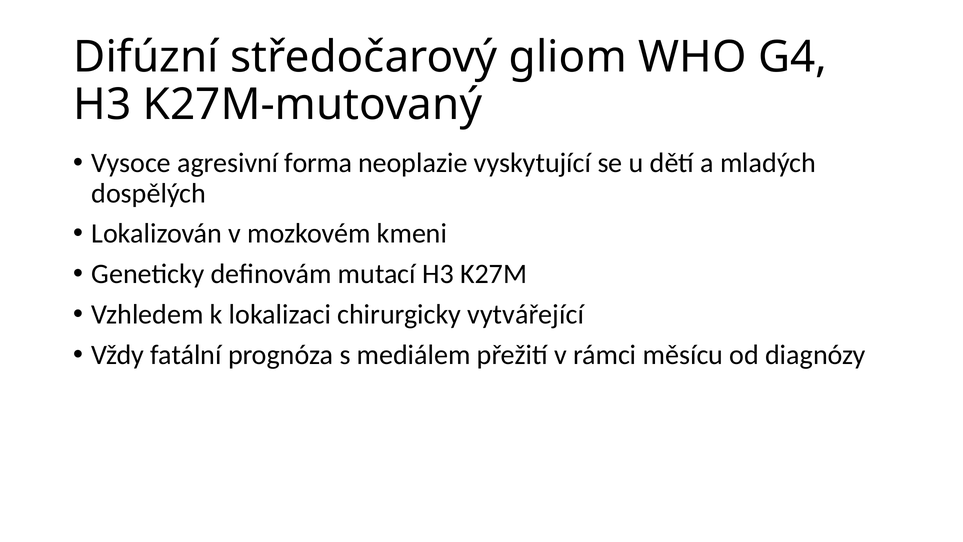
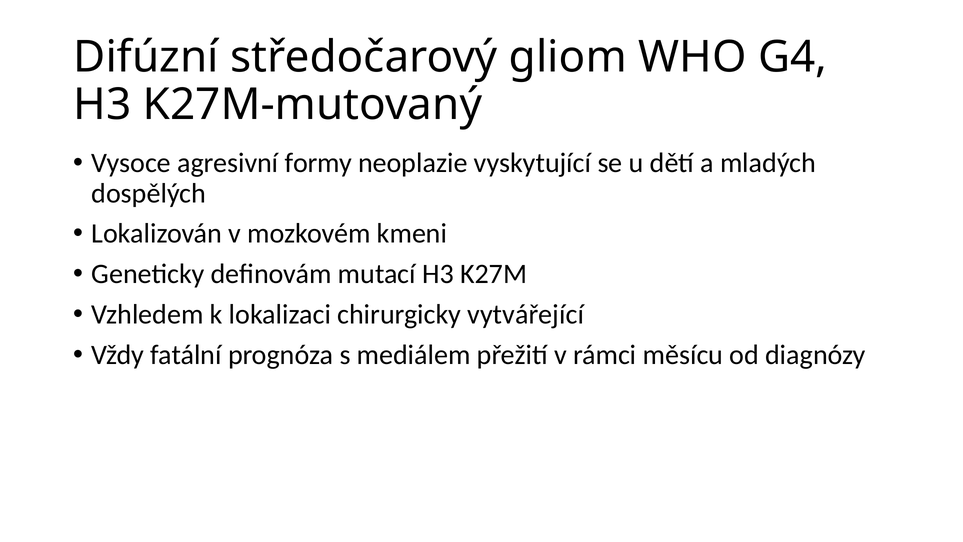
forma: forma -> formy (318, 163)
